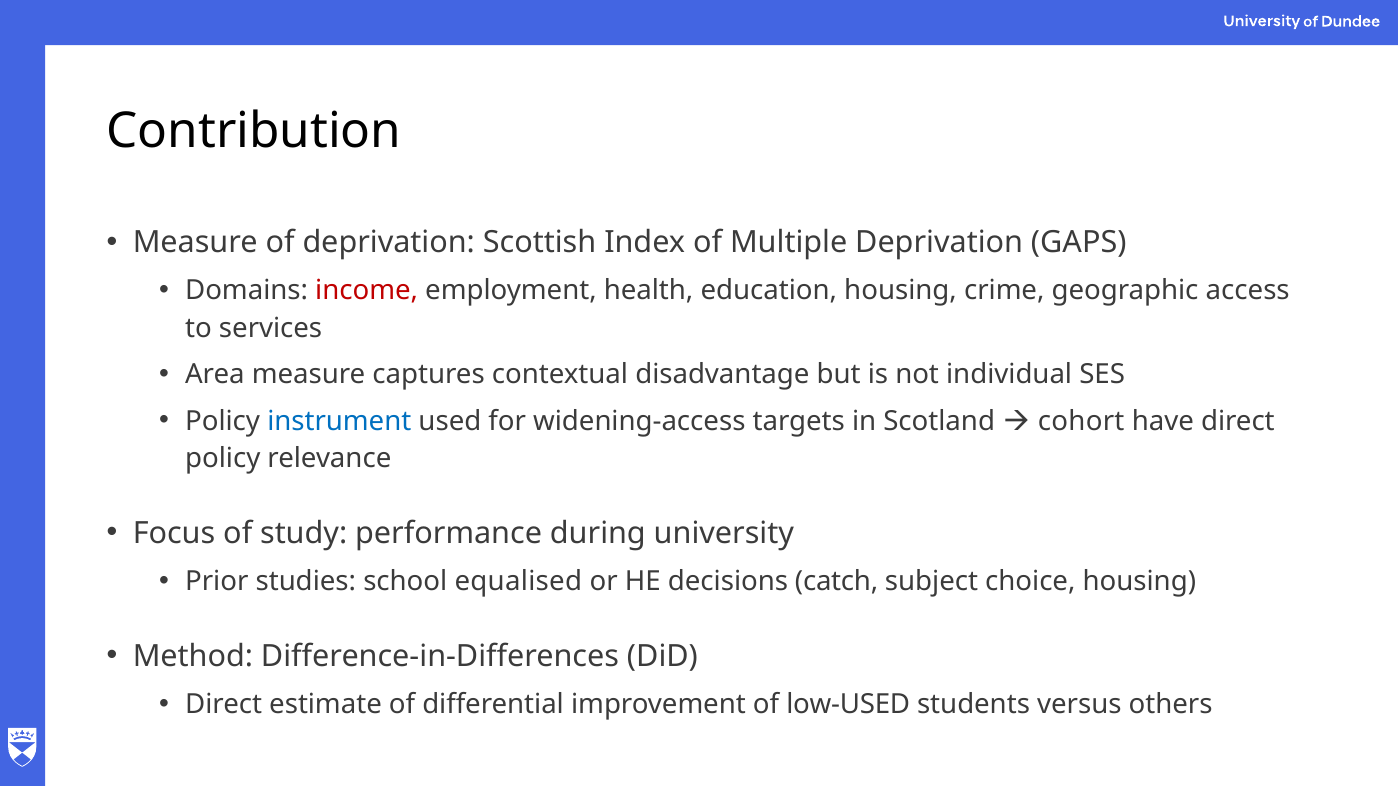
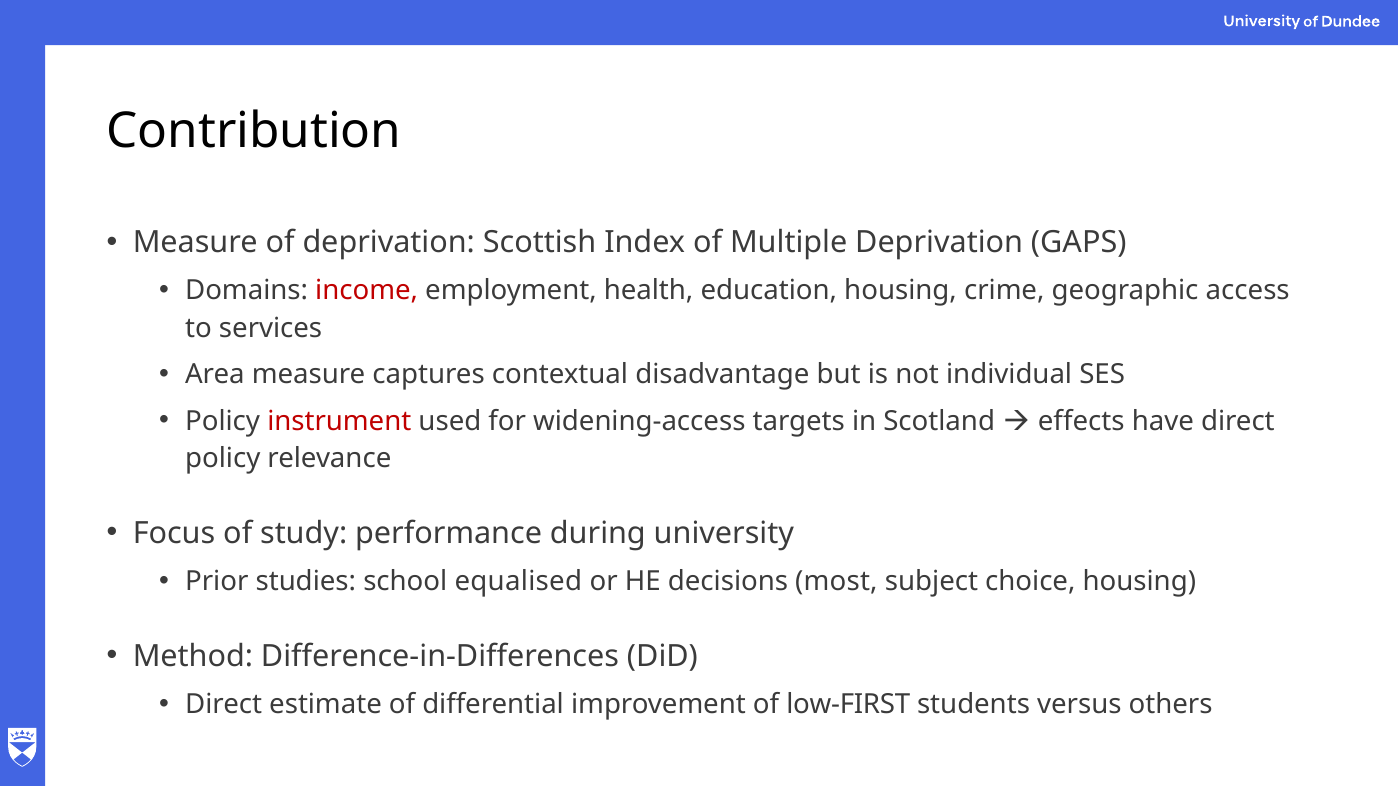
instrument colour: blue -> red (339, 421)
cohort: cohort -> effects (1081, 421)
catch: catch -> most (836, 582)
low-USED: low-USED -> low-FIRST (848, 704)
